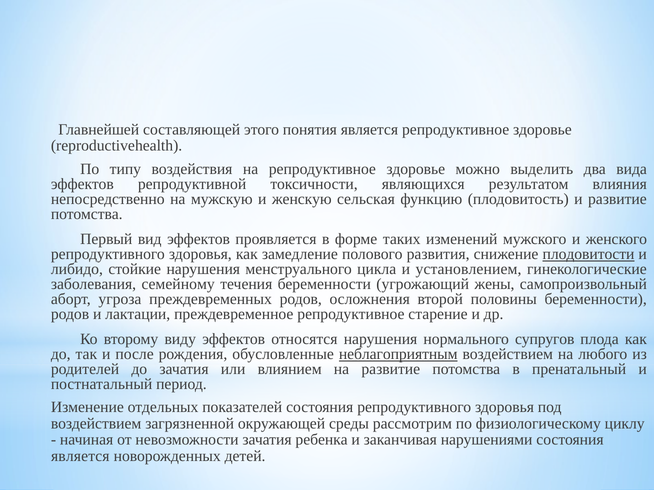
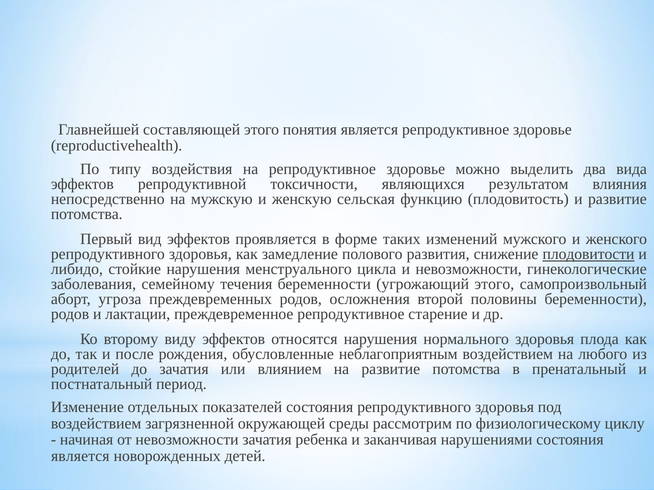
и установлением: установлением -> невозможности (469, 269)
угрожающий жены: жены -> этого (494, 284)
нормального супругов: супругов -> здоровья (545, 339)
неблагоприятным underline: present -> none (398, 354)
